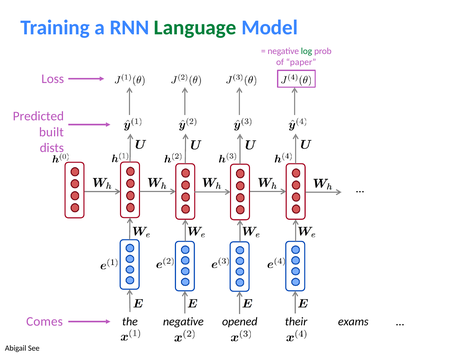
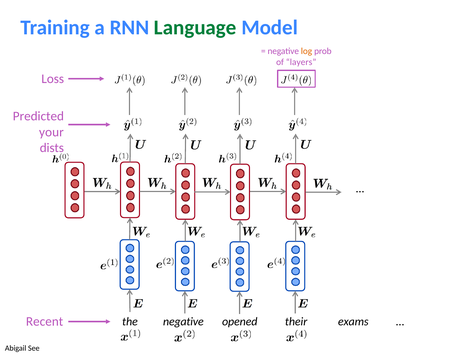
log colour: green -> orange (307, 51)
paper: paper -> layers (301, 62)
built: built -> your (51, 132)
Comes: Comes -> Recent (45, 321)
